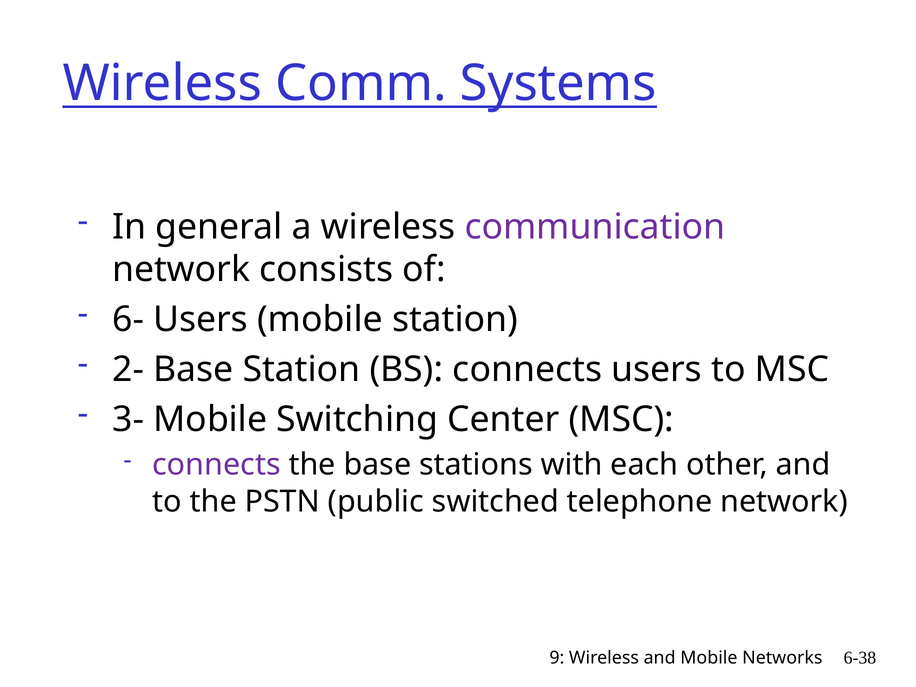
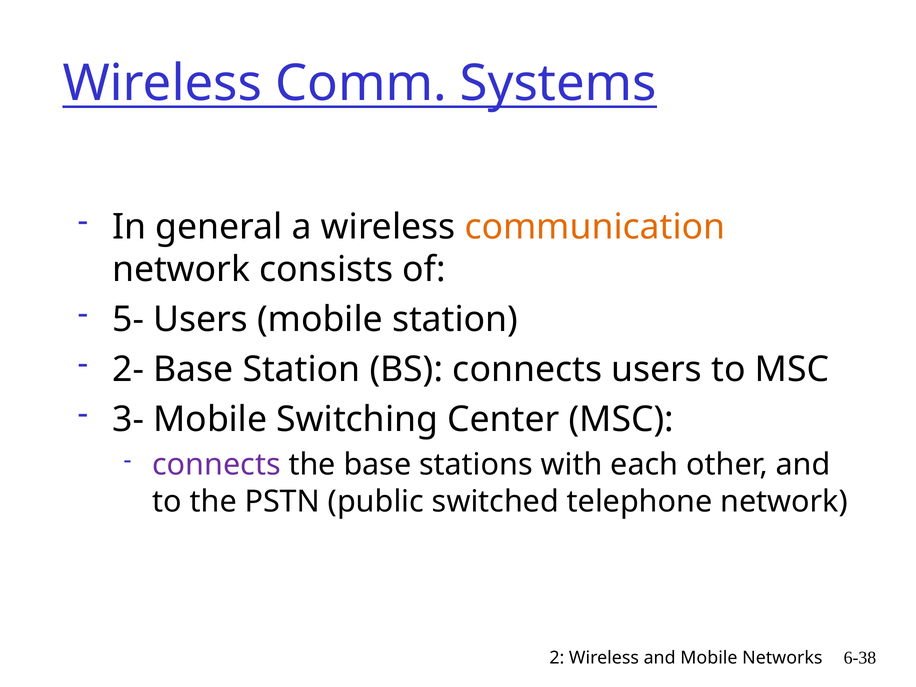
communication colour: purple -> orange (595, 227)
6-: 6- -> 5- (128, 320)
9: 9 -> 2 (557, 658)
